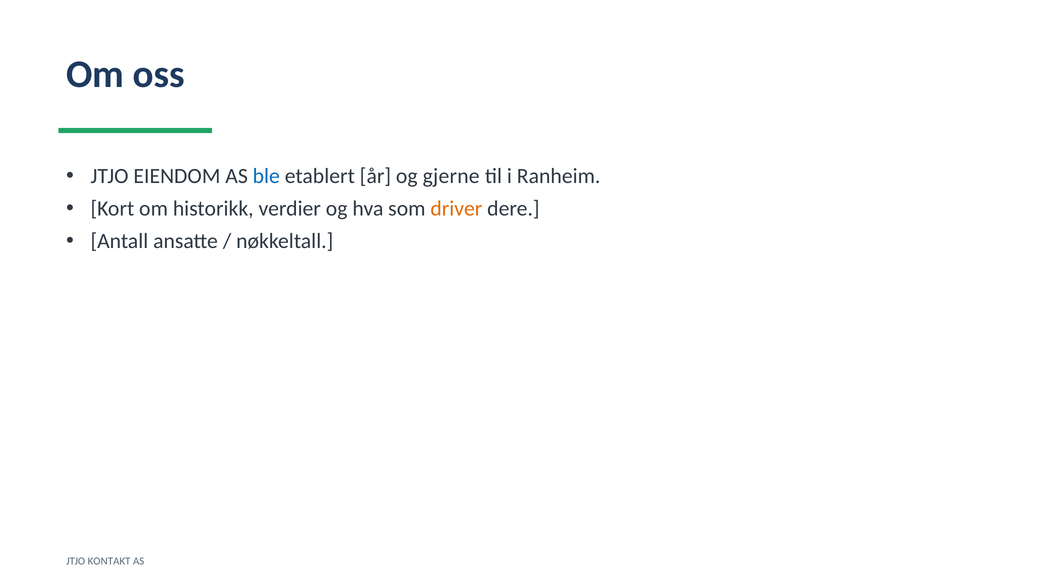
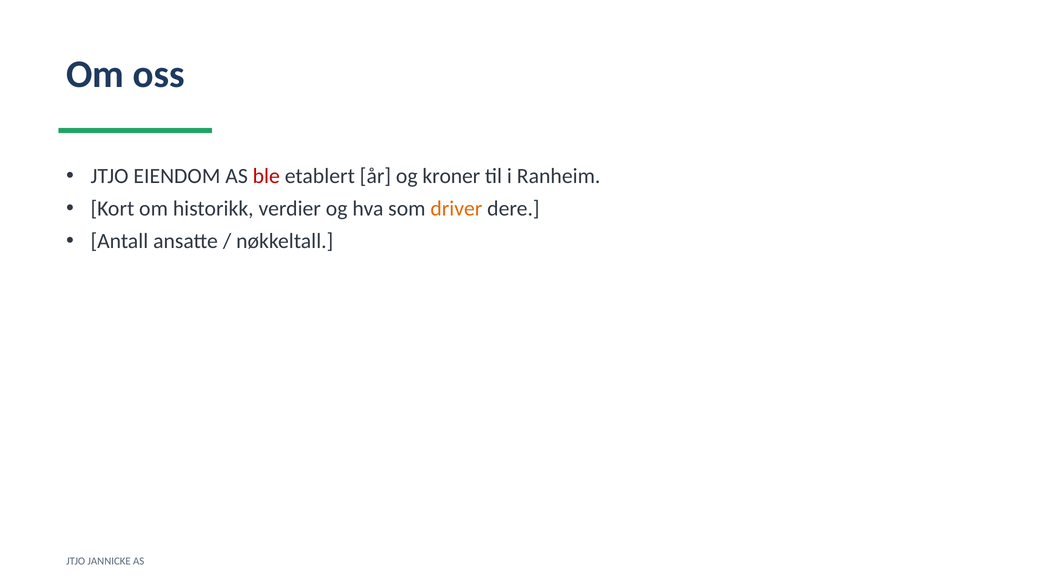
ble colour: blue -> red (266, 176)
gjerne: gjerne -> kroner (451, 176)
KONTAKT: KONTAKT -> JANNICKE (109, 561)
